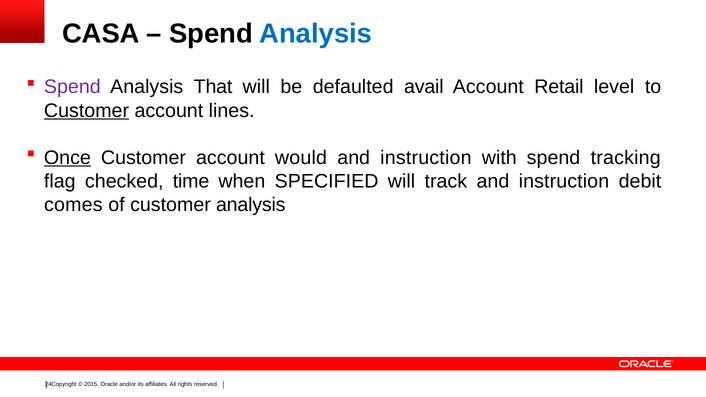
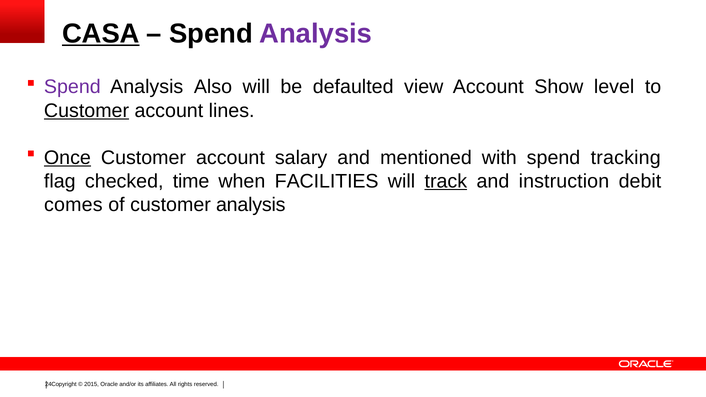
CASA underline: none -> present (101, 34)
Analysis colour: blue -> purple (316, 34)
That: That -> Also (213, 87)
avail: avail -> view (424, 87)
Retail: Retail -> Show (559, 87)
would: would -> salary (301, 158)
instruction: instruction -> mentioned (426, 158)
SPECIFIED: SPECIFIED -> FACILITIES (327, 181)
track underline: none -> present (446, 181)
